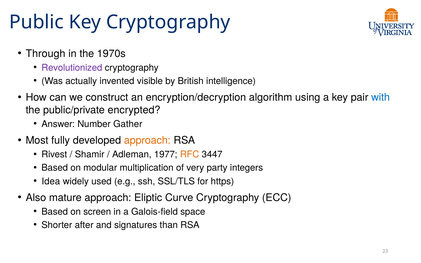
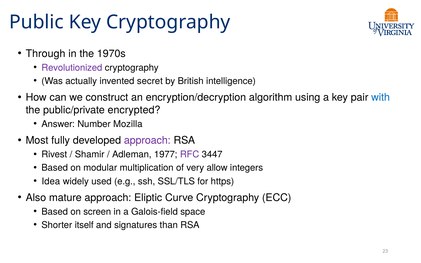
visible: visible -> secret (150, 81)
Gather: Gather -> Mozilla (128, 124)
approach colour: orange -> purple (147, 141)
RFC colour: orange -> purple (190, 155)
party: party -> allow (217, 168)
after: after -> itself (84, 225)
